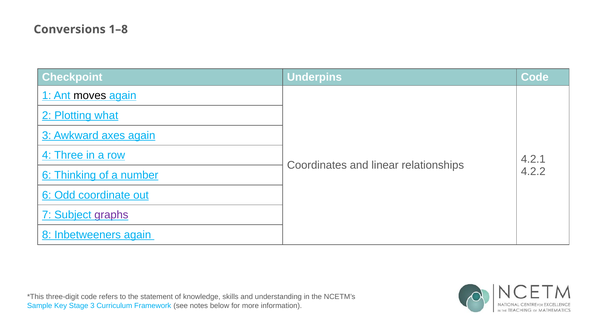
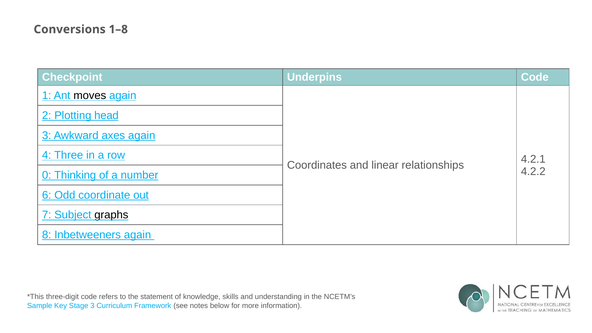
what: what -> head (106, 115)
6: 6 -> 0 (47, 175)
graphs colour: purple -> black (111, 215)
